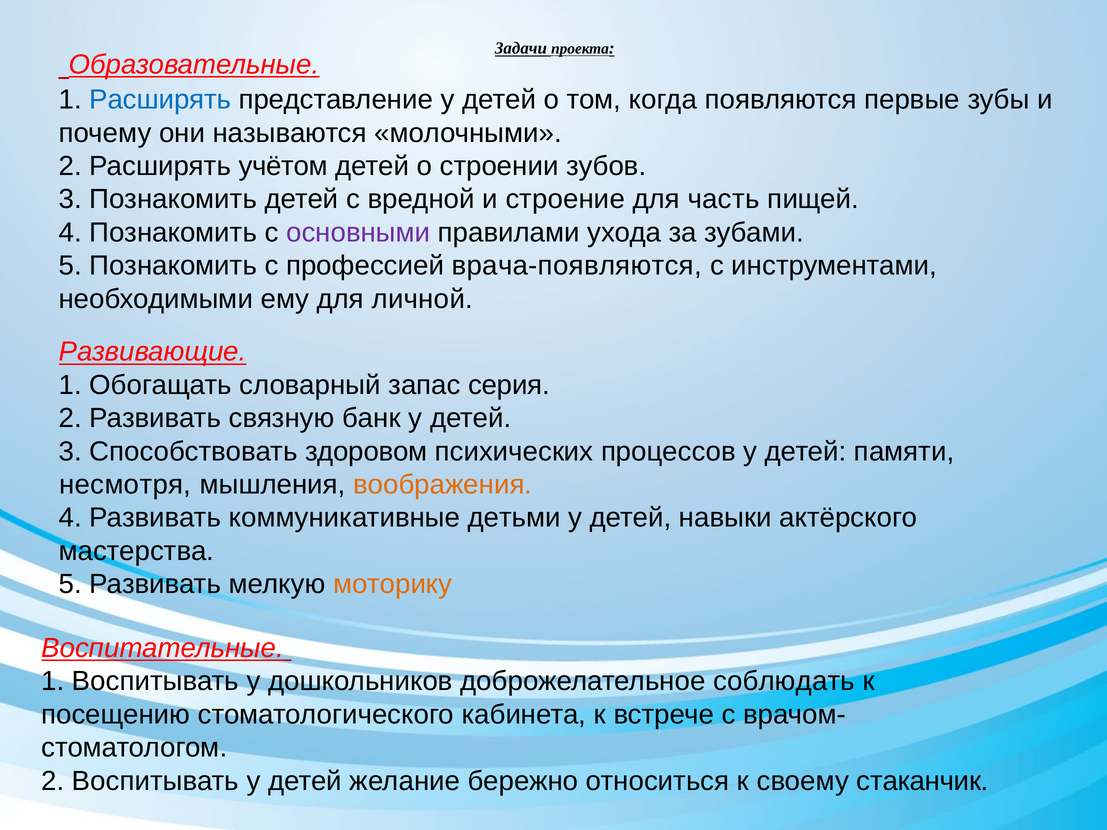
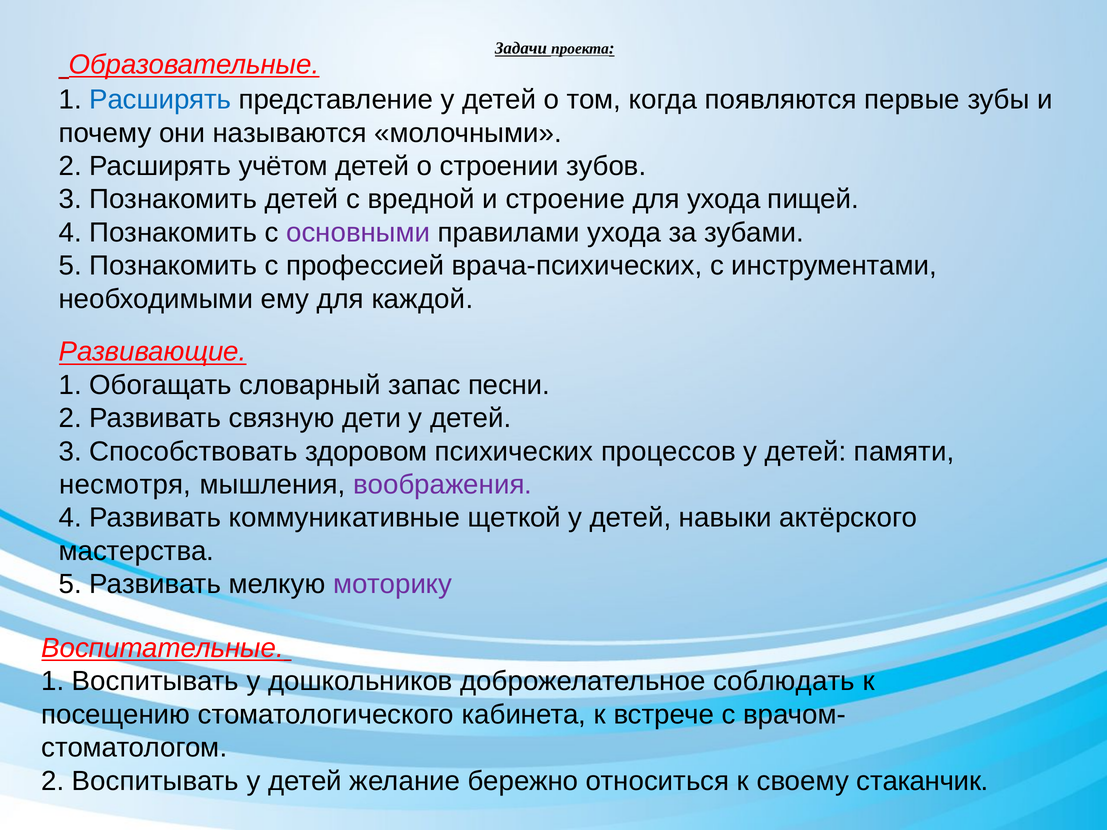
для часть: часть -> ухода (724, 199)
врача-появляются: врача-появляются -> врача-психических (577, 266)
личной: личной -> каждой (422, 299)
серия: серия -> песни (509, 385)
банк: банк -> дети (372, 418)
воображения colour: orange -> purple (443, 485)
детьми: детьми -> щеткой (514, 518)
моторику colour: orange -> purple (392, 584)
